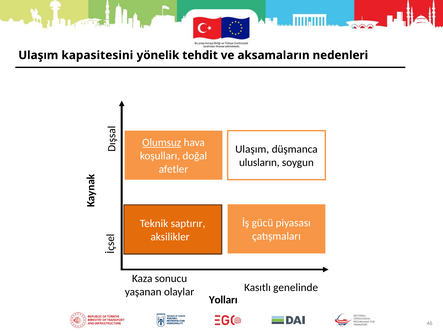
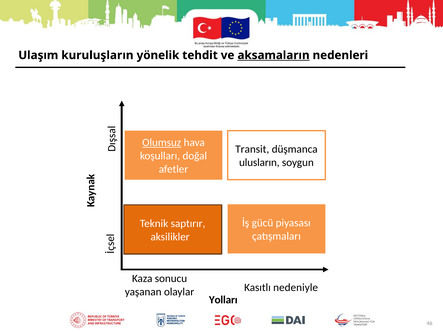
kapasitesini: kapasitesini -> kuruluşların (97, 55)
aksamaların underline: none -> present (274, 55)
Ulaşım: Ulaşım -> Transit (252, 149)
genelinde: genelinde -> nedeniyle (296, 288)
